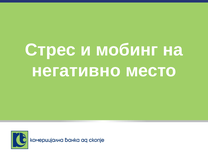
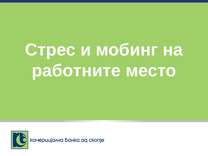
негативно: негативно -> работните (76, 71)
